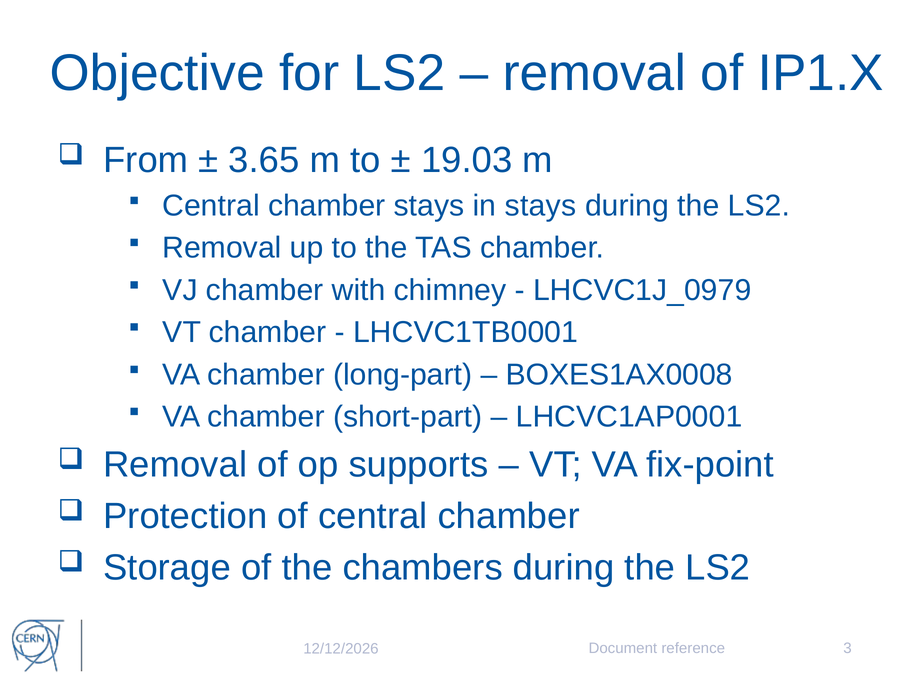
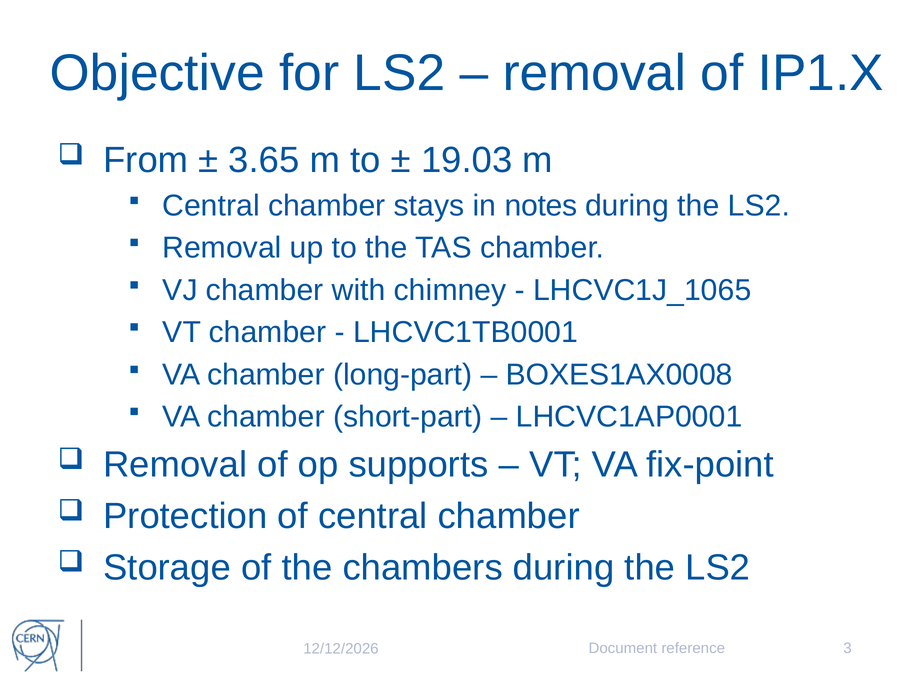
in stays: stays -> notes (541, 206)
LHCVC1J_0979: LHCVC1J_0979 -> LHCVC1J_1065 (642, 290)
